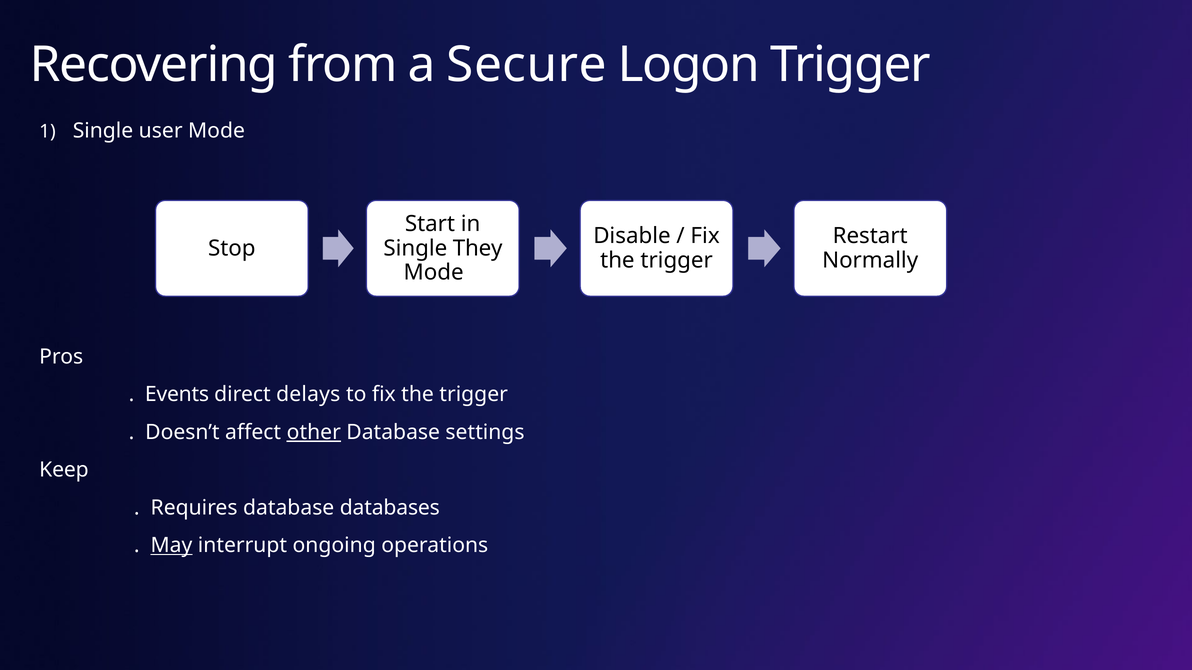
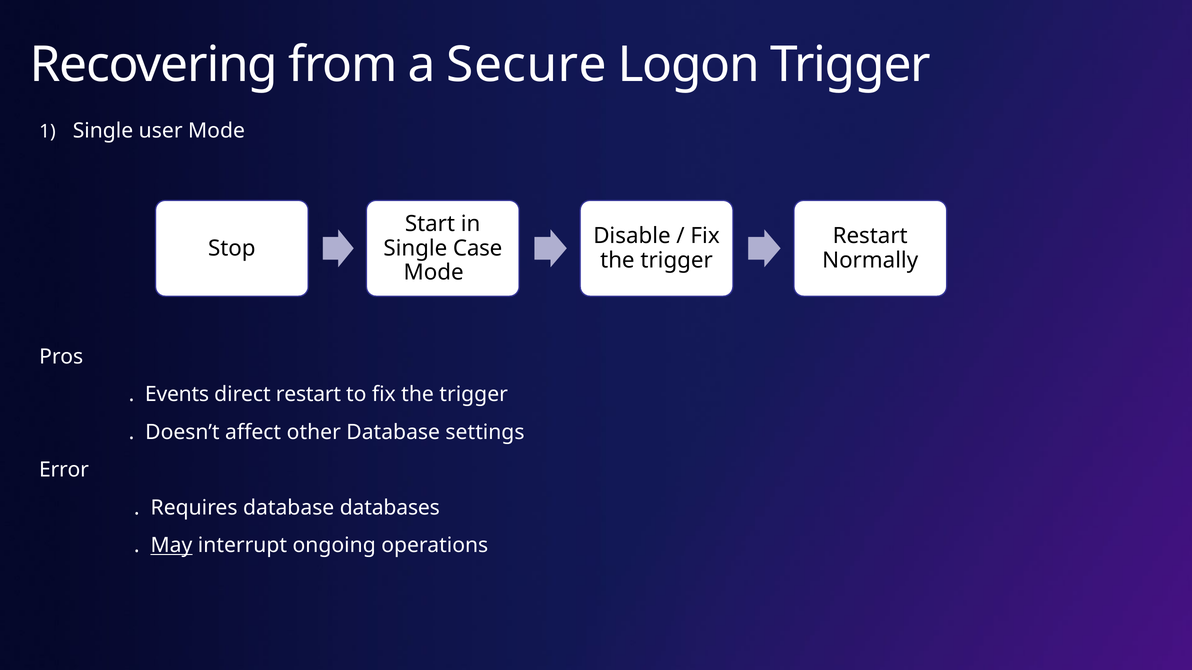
They: They -> Case (478, 248)
direct delays: delays -> restart (308, 395)
other underline: present -> none (314, 433)
Keep: Keep -> Error (64, 470)
